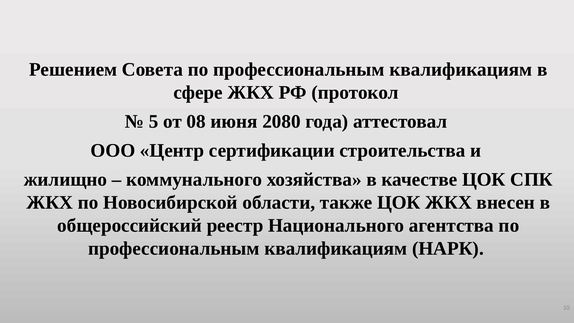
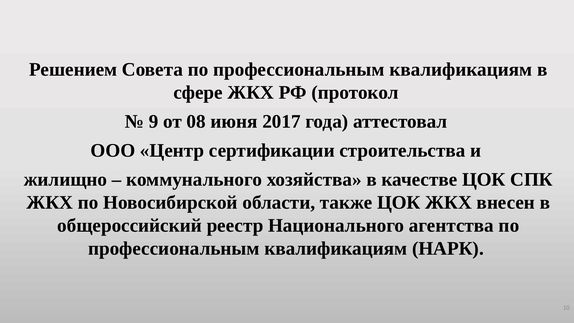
5: 5 -> 9 (154, 122)
2080: 2080 -> 2017 (281, 122)
